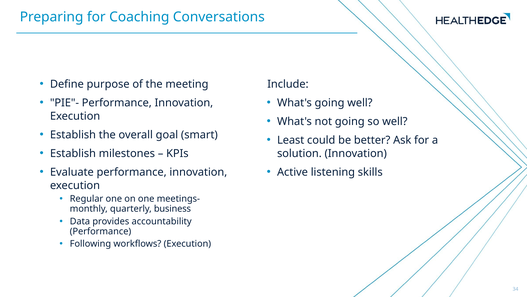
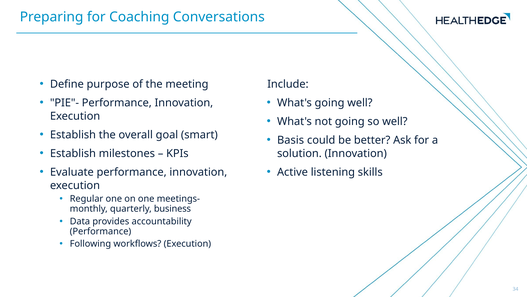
Least: Least -> Basis (291, 140)
